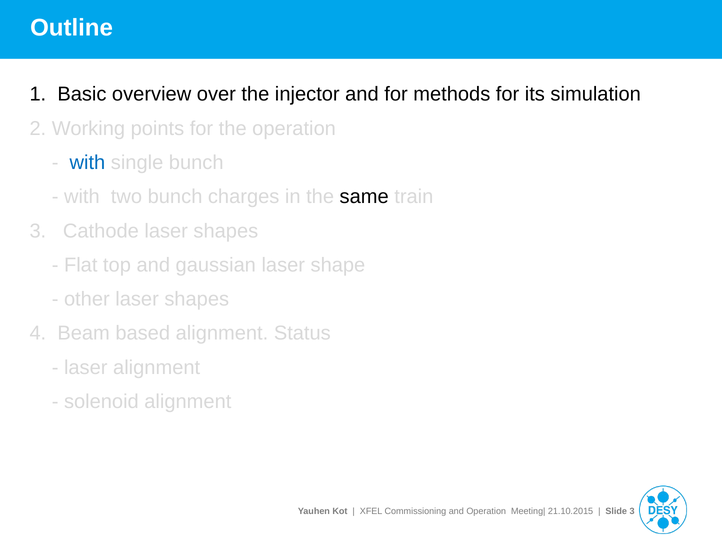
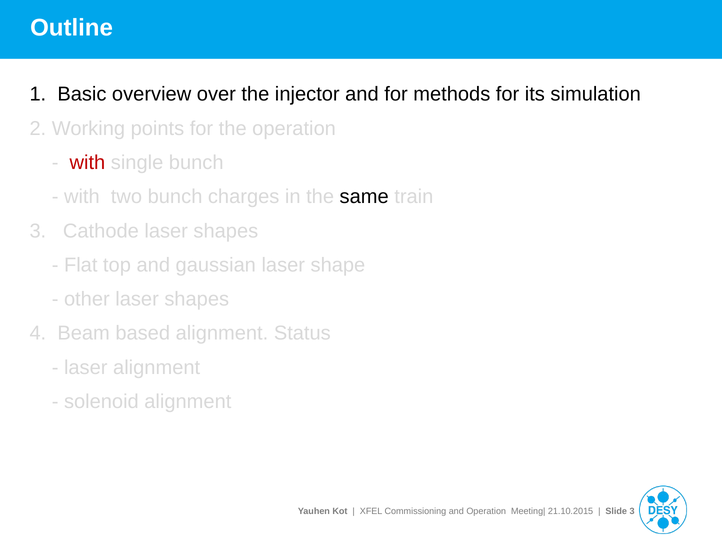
with colour: blue -> red (87, 162)
